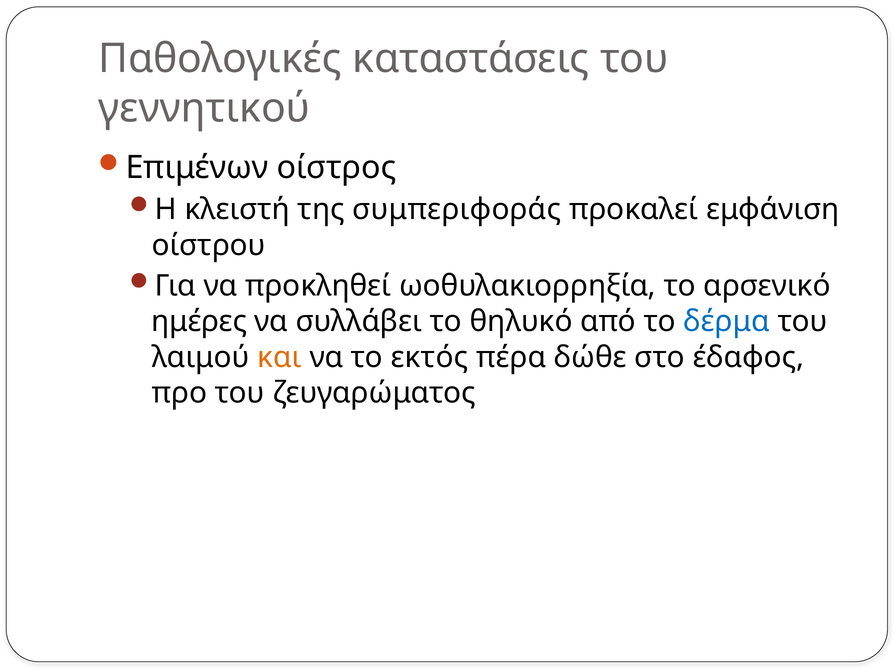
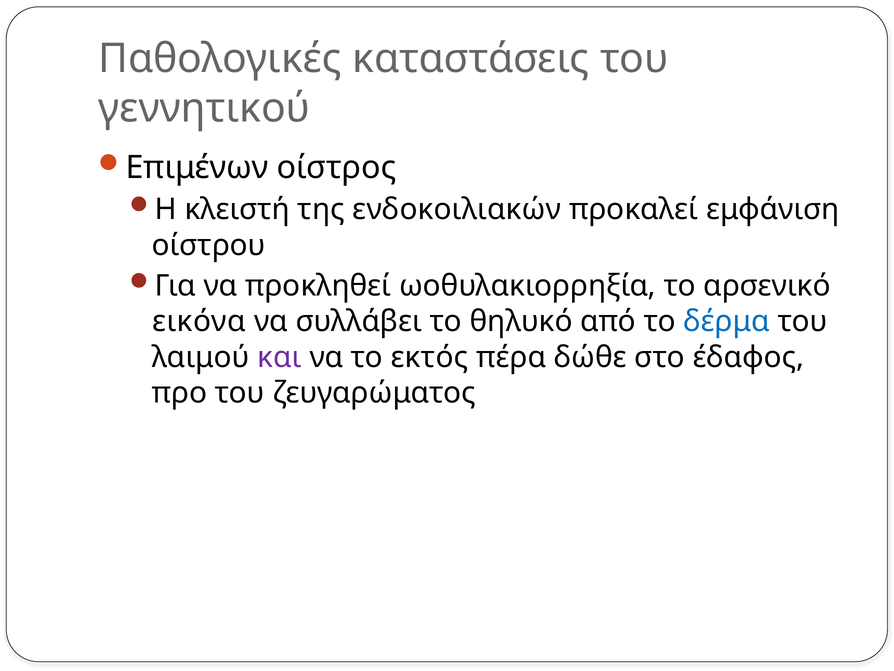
συμπεριφοράς: συμπεριφοράς -> ενδοκοιλιακών (457, 209)
ημέρες: ημέρες -> εικόνα (199, 321)
και colour: orange -> purple (280, 357)
